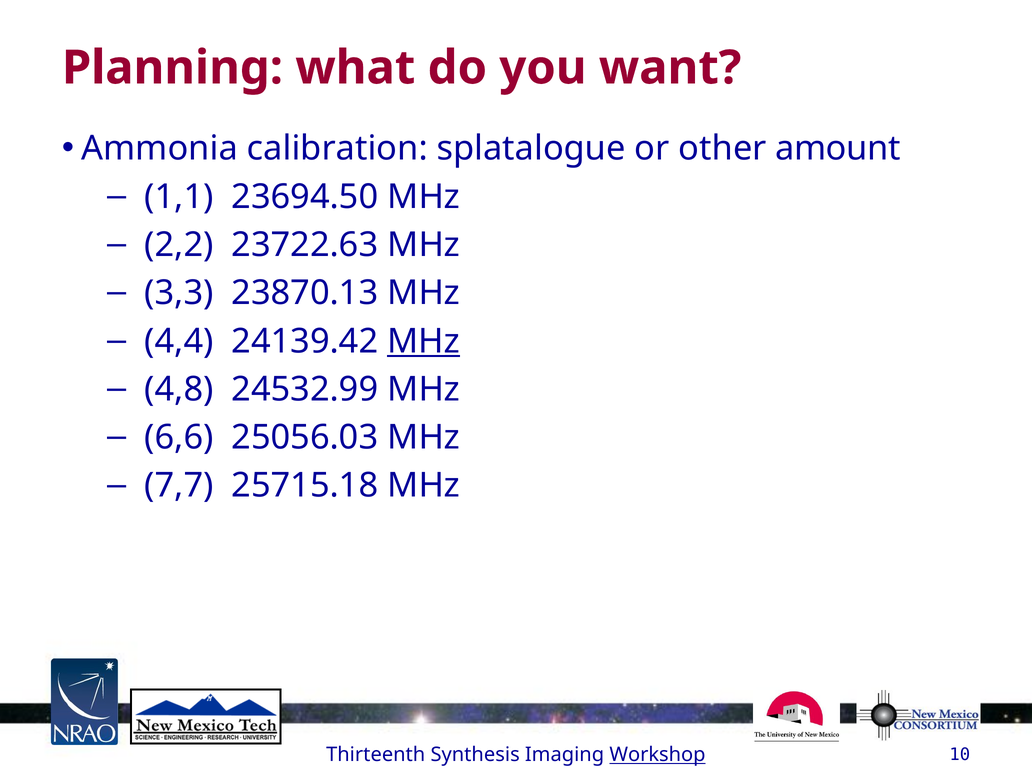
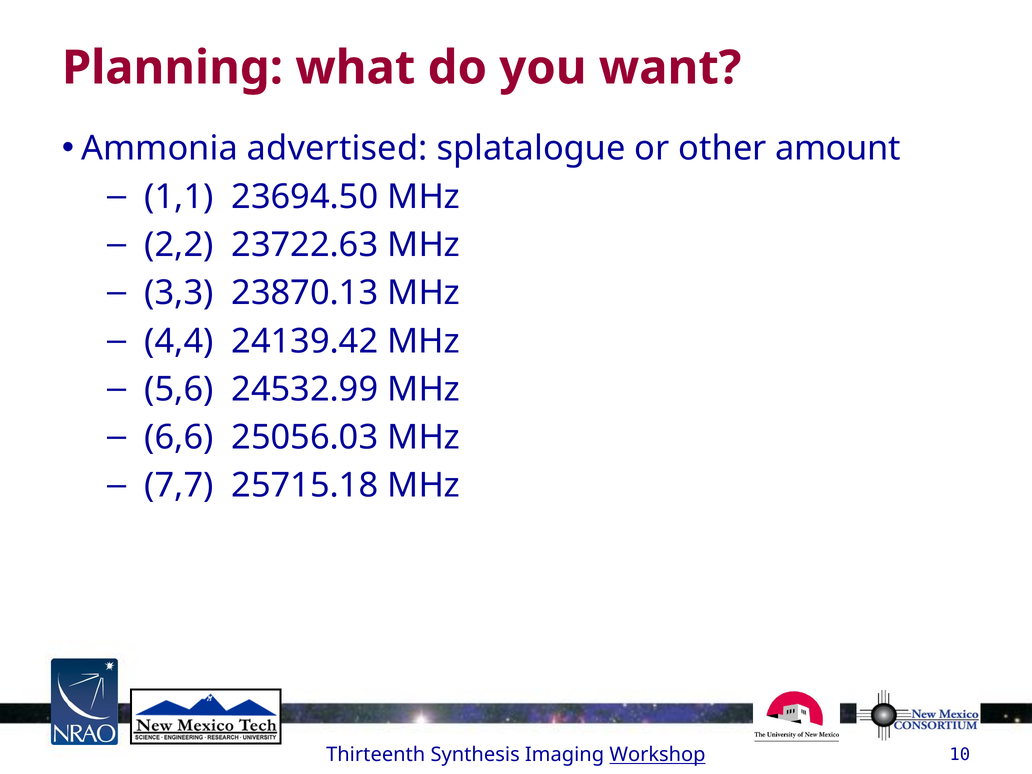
calibration: calibration -> advertised (337, 149)
MHz underline: present -> none (424, 341)
4,8: 4,8 -> 5,6 (179, 389)
